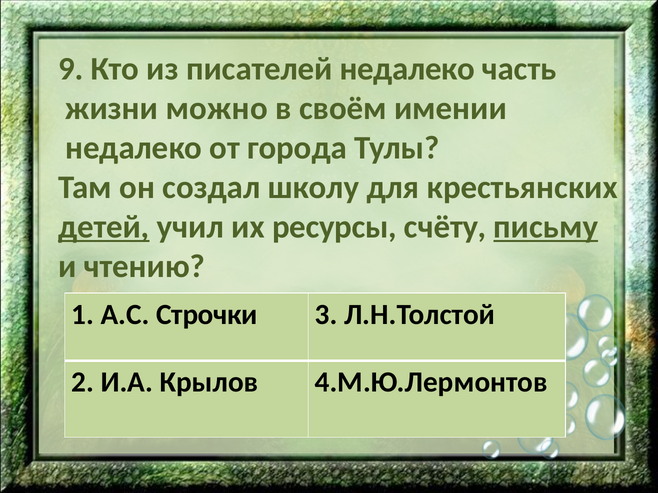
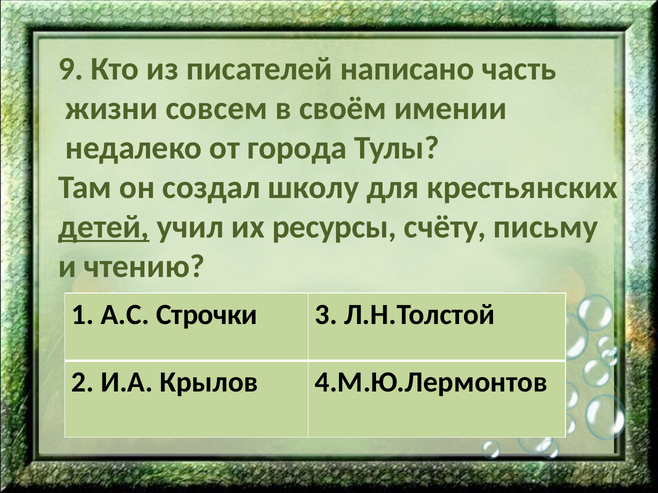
писателей недалеко: недалеко -> написано (407, 69)
можно: можно -> совсем (217, 109)
письму underline: present -> none (546, 227)
